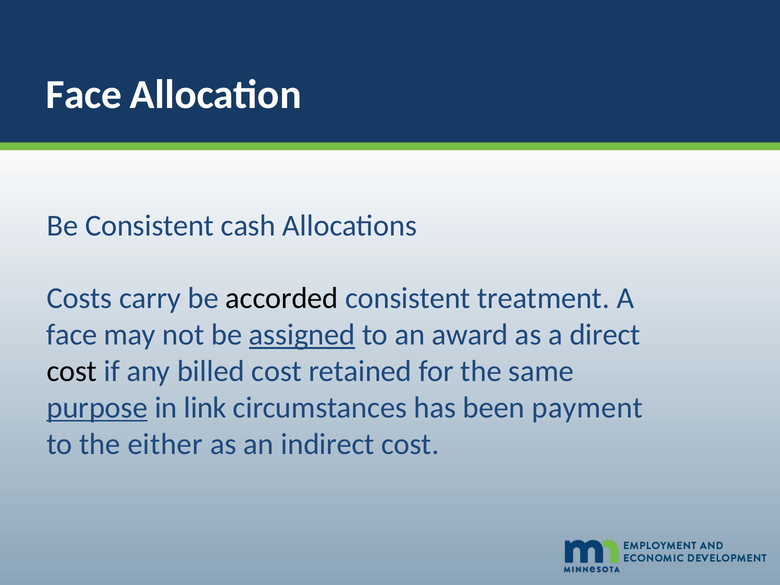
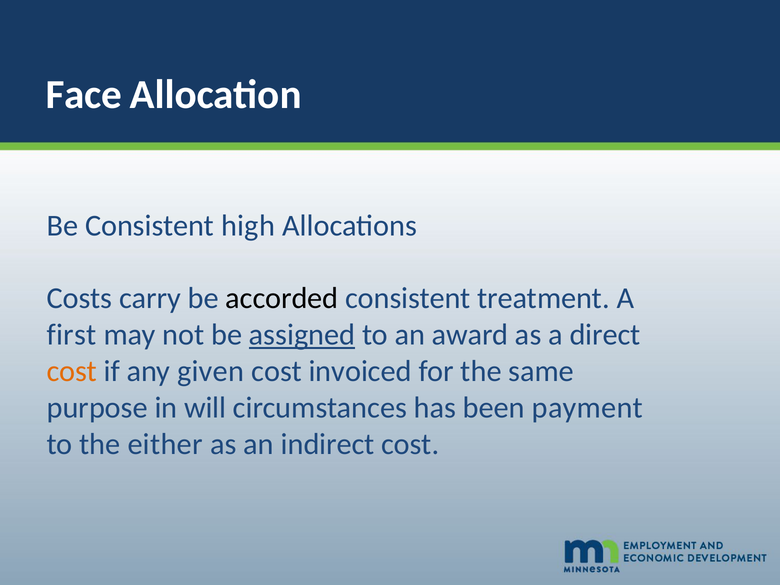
cash: cash -> high (248, 226)
face: face -> first (72, 335)
cost colour: black -> orange (72, 371)
billed: billed -> given (211, 371)
retained: retained -> invoiced (360, 371)
purpose underline: present -> none (97, 408)
link: link -> will (205, 408)
